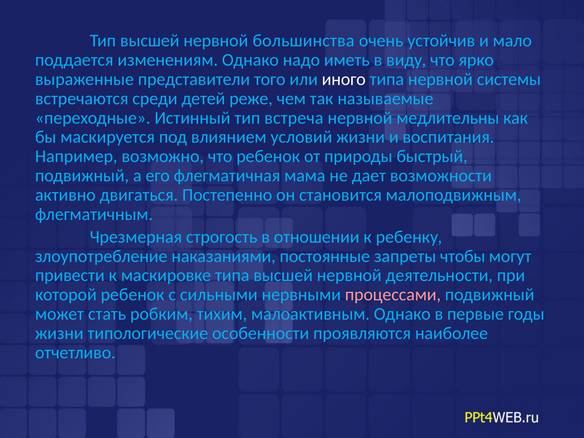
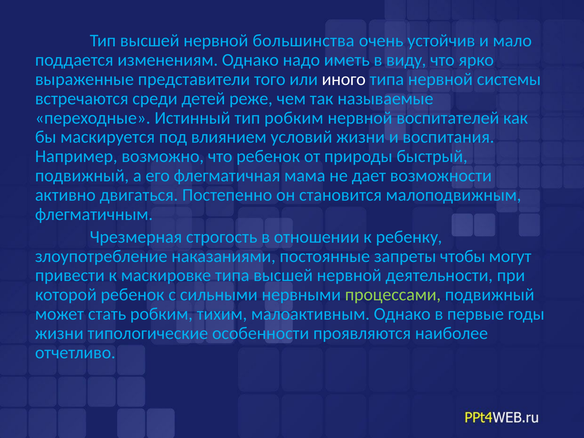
тип встреча: встреча -> робким (294, 118)
медлительны: медлительны -> воспитателей (448, 118)
процессами colour: pink -> light green (393, 295)
